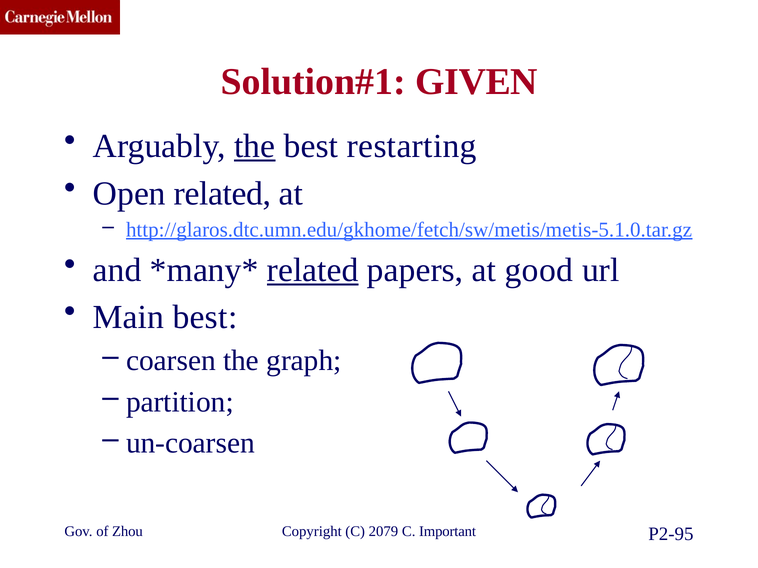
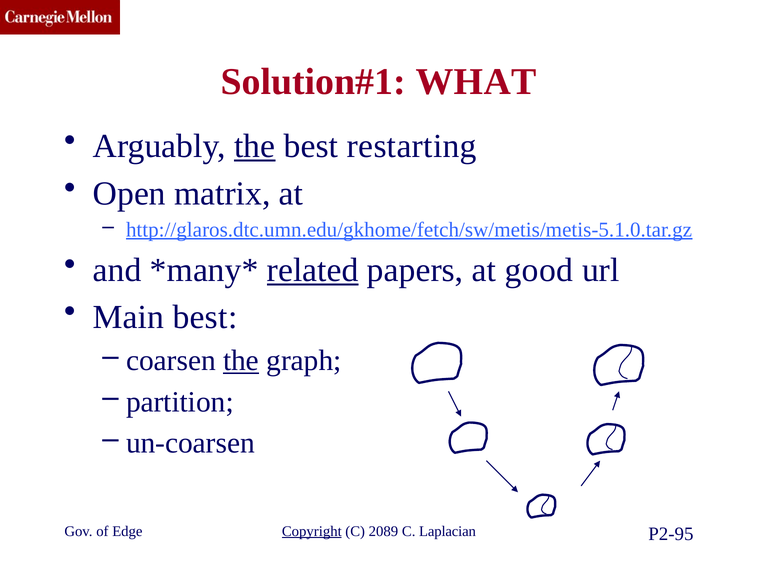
GIVEN: GIVEN -> WHAT (476, 82)
Open related: related -> matrix (222, 194)
the underline: none -> present (241, 361)
Zhou: Zhou -> Edge (127, 532)
Copyright underline: none -> present (312, 532)
2079: 2079 -> 2089 (383, 532)
Important: Important -> Laplacian (448, 532)
